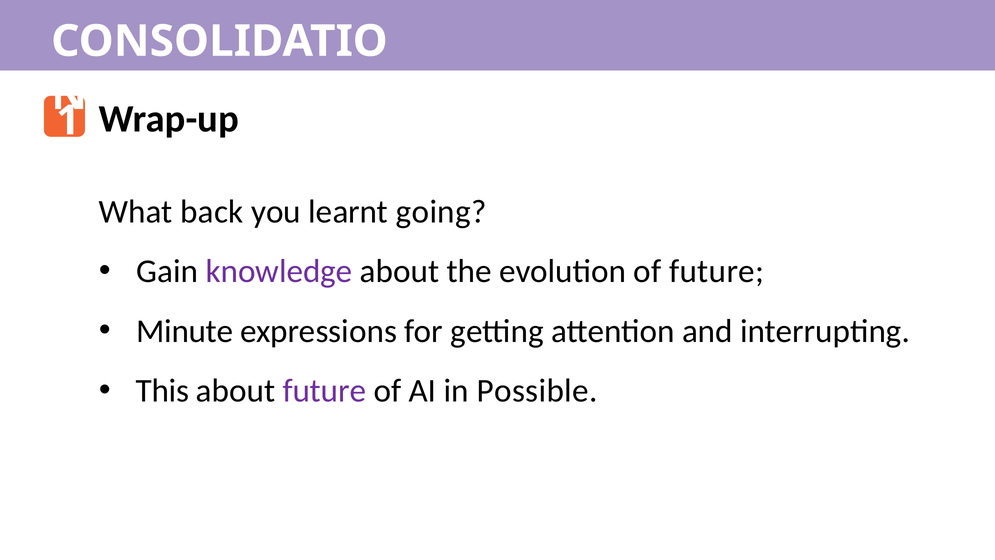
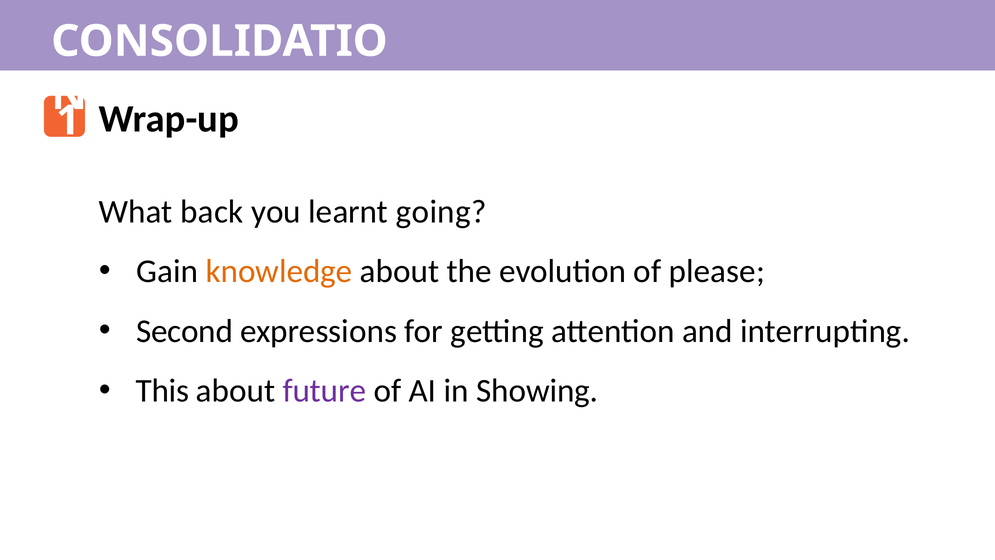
knowledge colour: purple -> orange (279, 271)
of future: future -> please (717, 271)
Minute: Minute -> Second (185, 331)
Possible: Possible -> Showing (537, 391)
